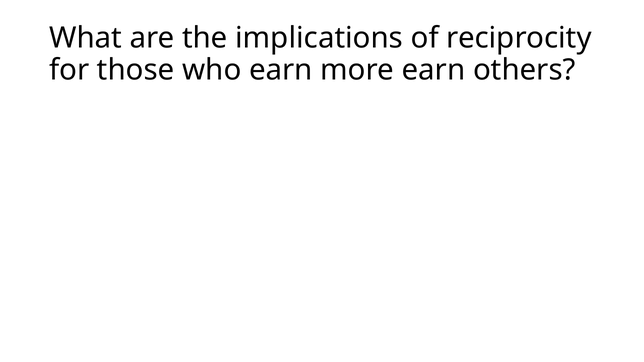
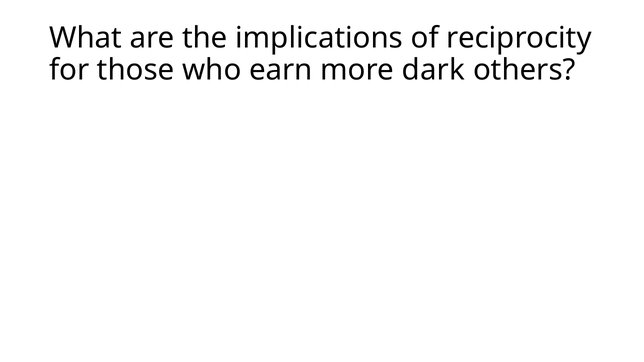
more earn: earn -> dark (433, 70)
